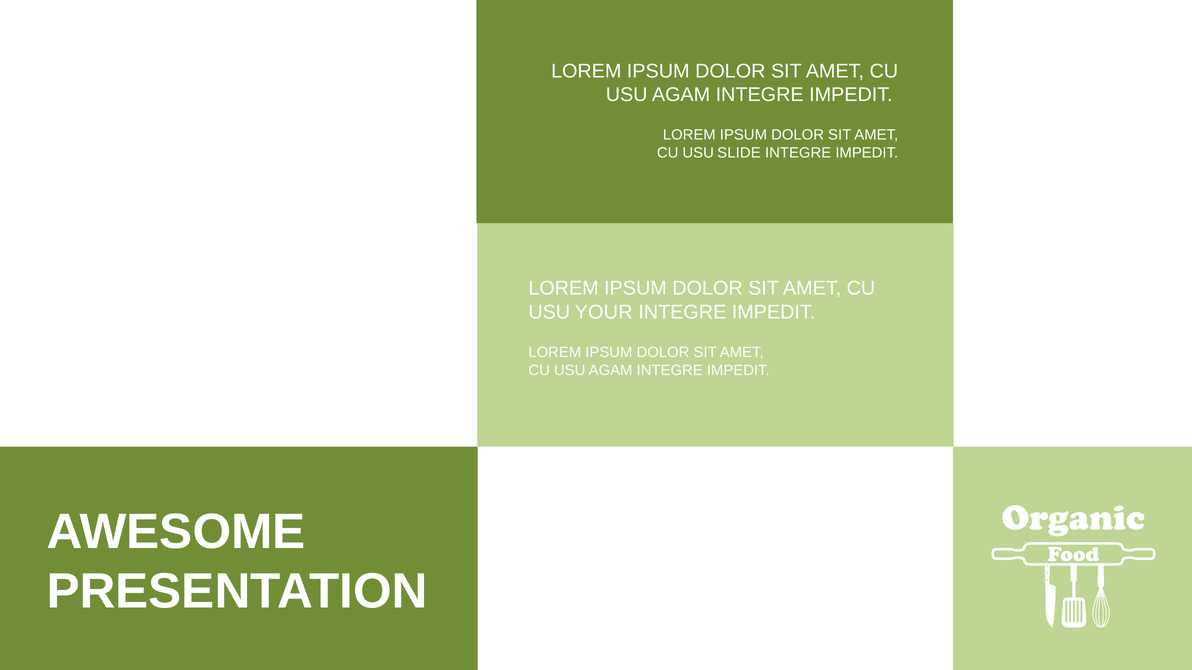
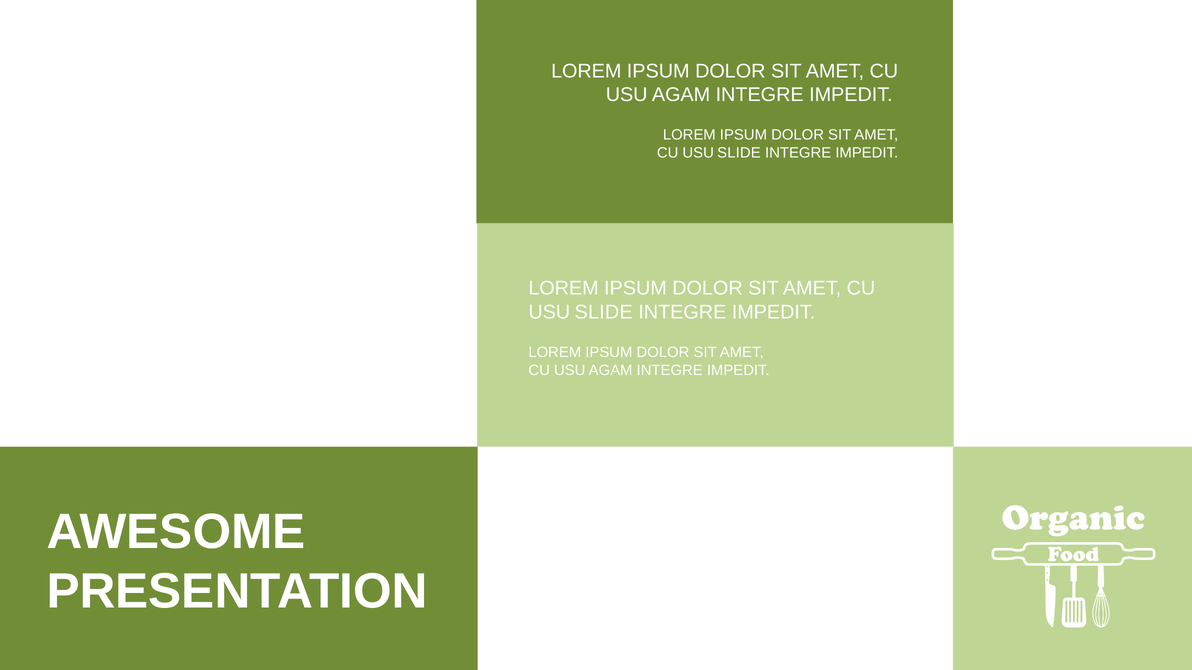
YOUR: YOUR -> SLIDE (604, 312)
